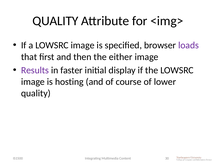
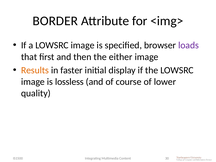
QUALITY: QUALITY -> BORDER (55, 21)
Results colour: purple -> orange (35, 70)
hosting: hosting -> lossless (69, 82)
